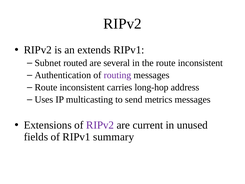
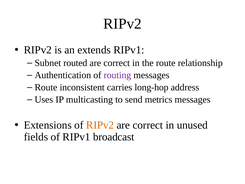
several: several -> correct (117, 63)
the route inconsistent: inconsistent -> relationship (200, 63)
RIPv2 colour: purple -> orange (100, 125)
current: current -> correct (148, 125)
summary: summary -> broadcast (114, 137)
